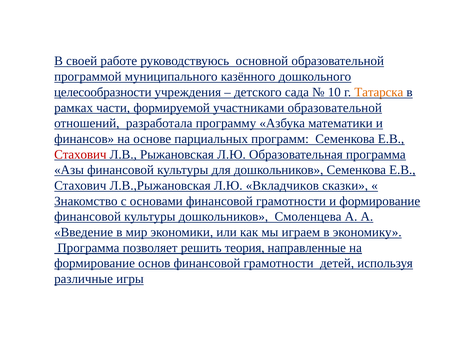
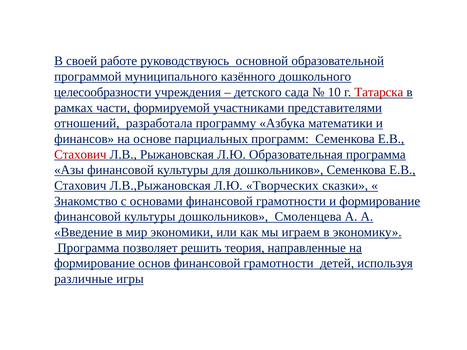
Татарска colour: orange -> red (379, 92)
участниками образовательной: образовательной -> представителями (335, 108)
Вкладчиков: Вкладчиков -> Творческих (282, 186)
